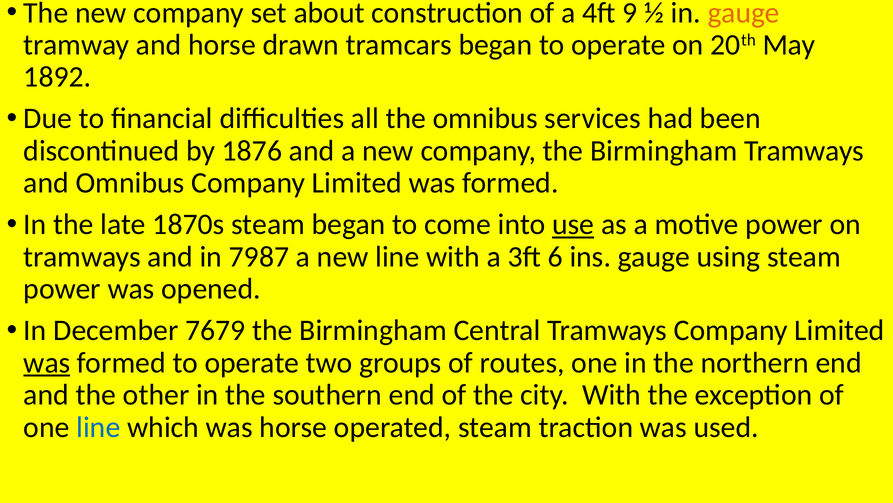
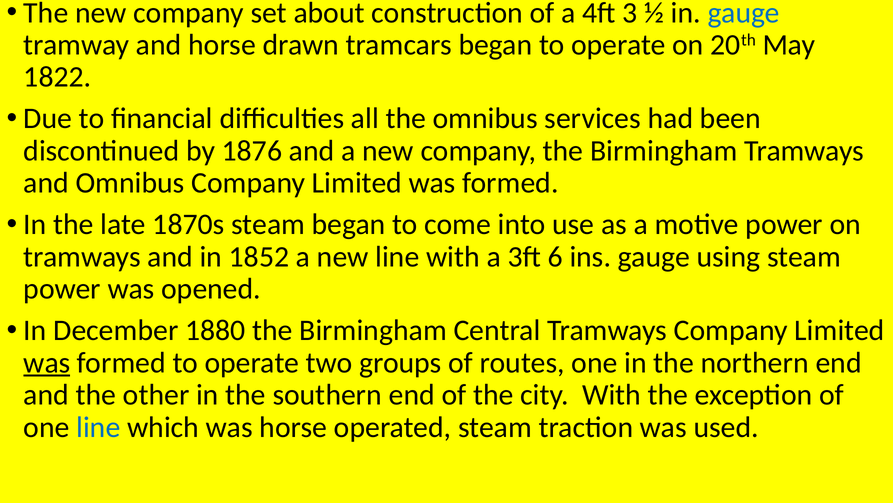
9: 9 -> 3 (630, 13)
gauge colour: orange -> blue (744, 13)
1892: 1892 -> 1822 (57, 77)
use underline: present -> none (573, 224)
7987: 7987 -> 1852 (259, 256)
7679: 7679 -> 1880 (215, 330)
